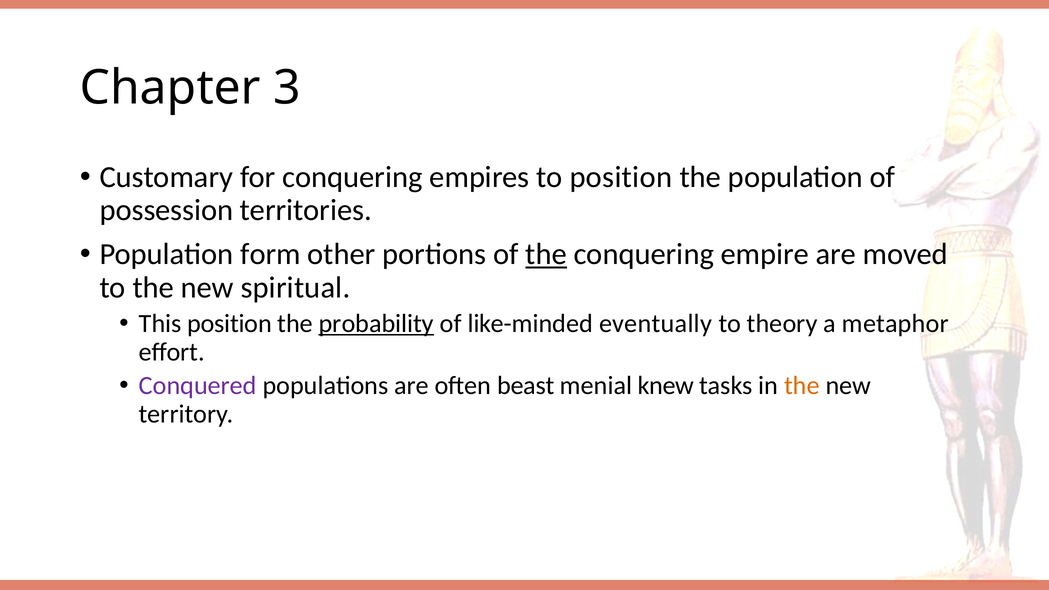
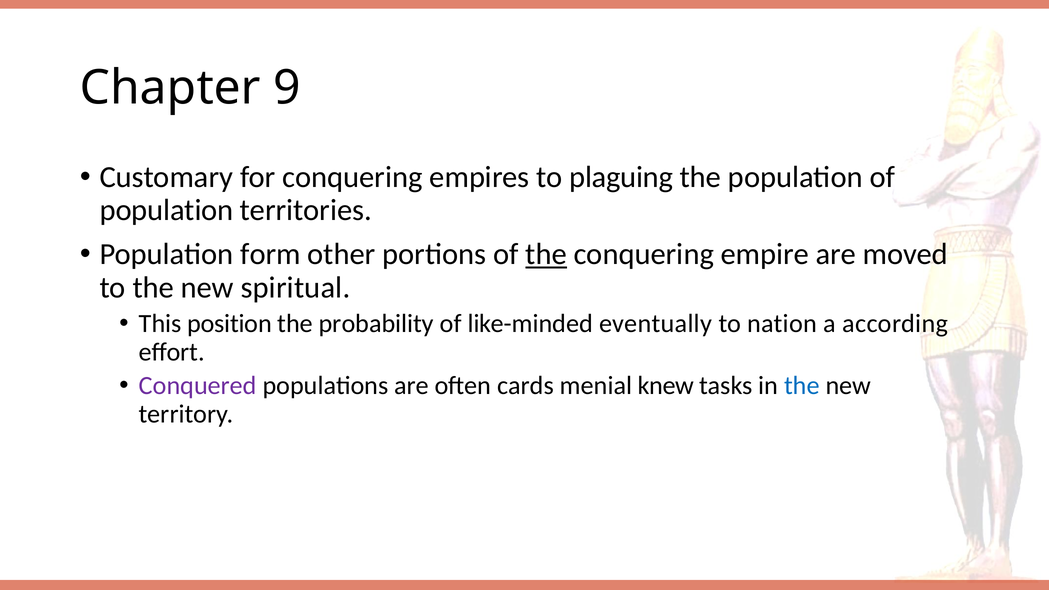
3: 3 -> 9 (287, 88)
to position: position -> plaguing (621, 177)
possession: possession -> population (166, 210)
probability underline: present -> none (376, 324)
theory: theory -> nation (782, 324)
metaphor: metaphor -> according (895, 324)
beast: beast -> cards (526, 386)
the colour: orange -> blue (802, 386)
